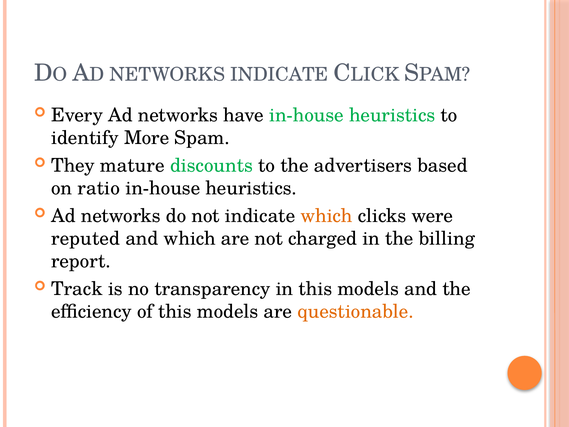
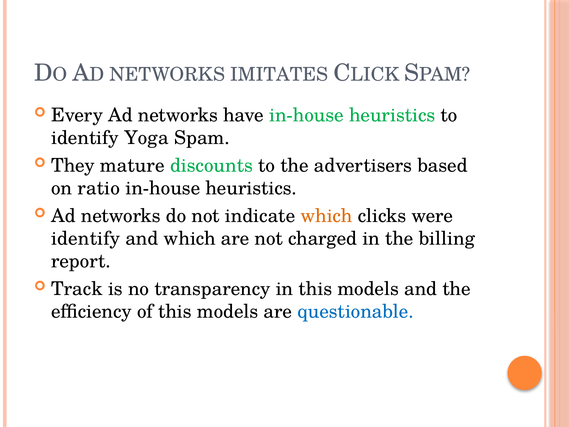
NETWORKS INDICATE: INDICATE -> IMITATES (279, 74)
More: More -> Yoga (146, 138)
reputed: reputed -> identify (86, 238)
questionable colour: orange -> blue (356, 311)
